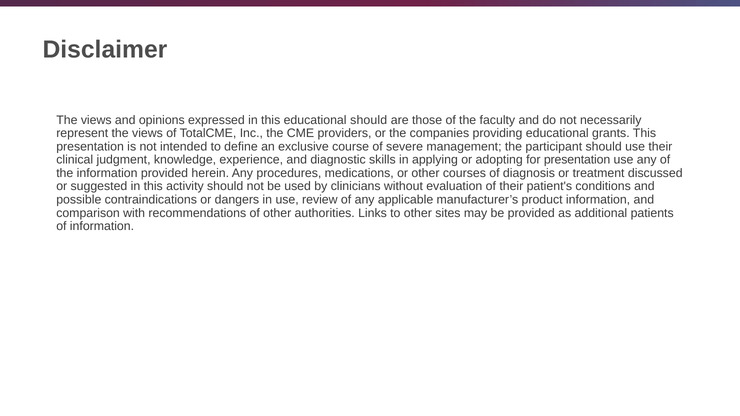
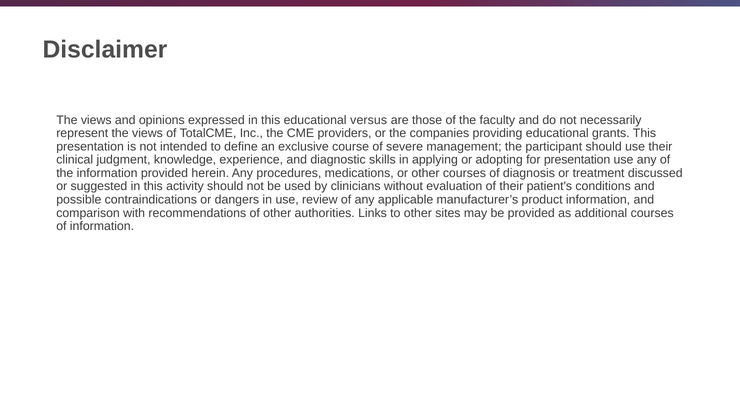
educational should: should -> versus (369, 120)
additional patients: patients -> courses (652, 213)
